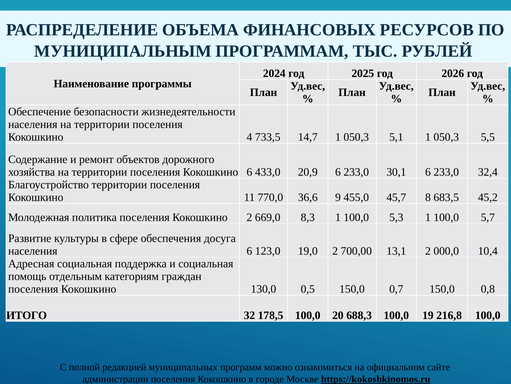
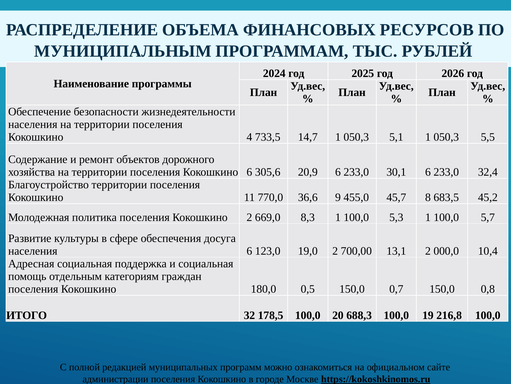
433,0: 433,0 -> 305,6 (268, 172)
130,0: 130,0 -> 180,0 (264, 288)
